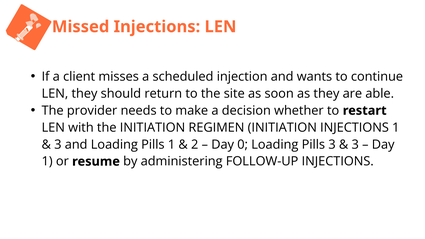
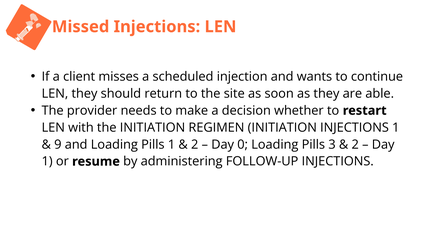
3: 3 -> 9 (58, 145)
3: 3 -> 2 (355, 145)
